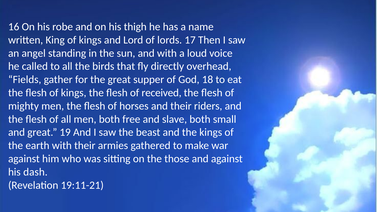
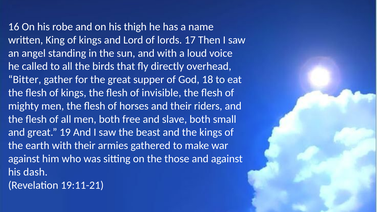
Fields: Fields -> Bitter (25, 80)
received: received -> invisible (161, 93)
